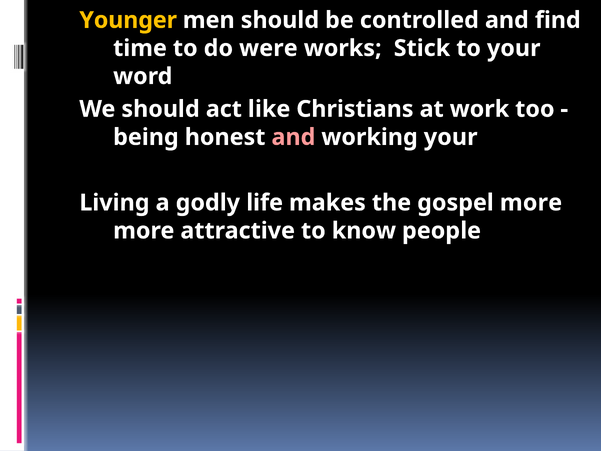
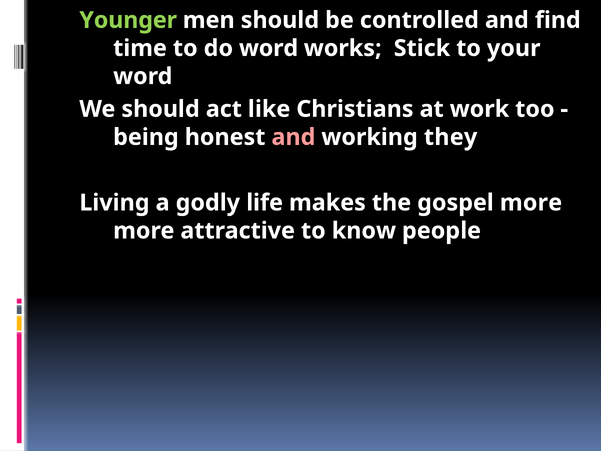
Younger colour: yellow -> light green (128, 20)
do were: were -> word (269, 48)
working your: your -> they (451, 137)
